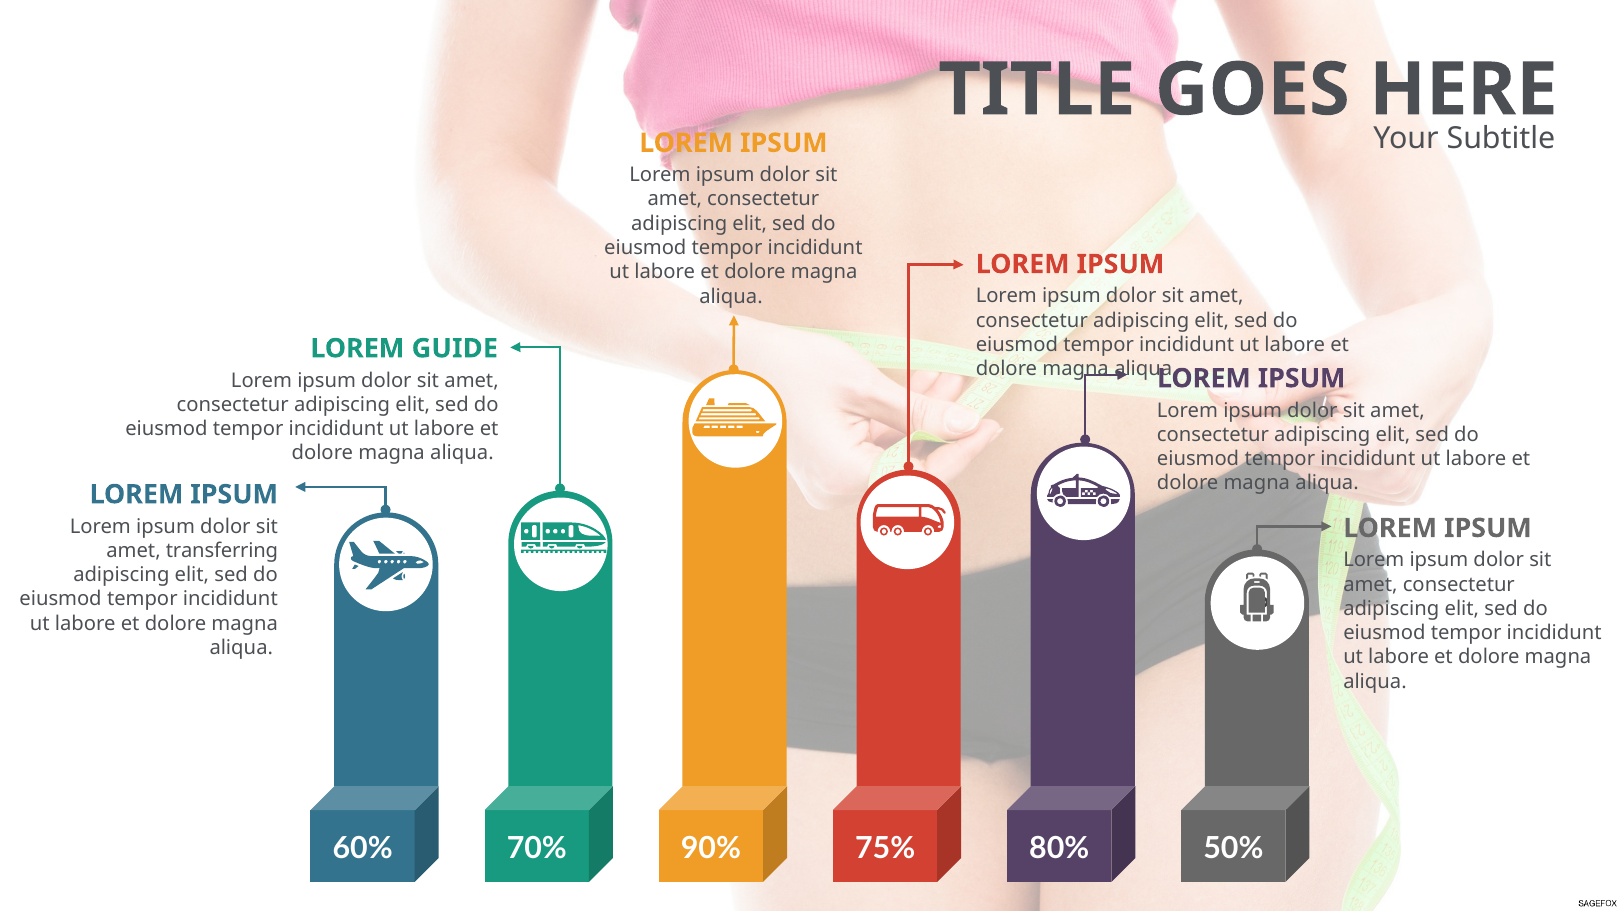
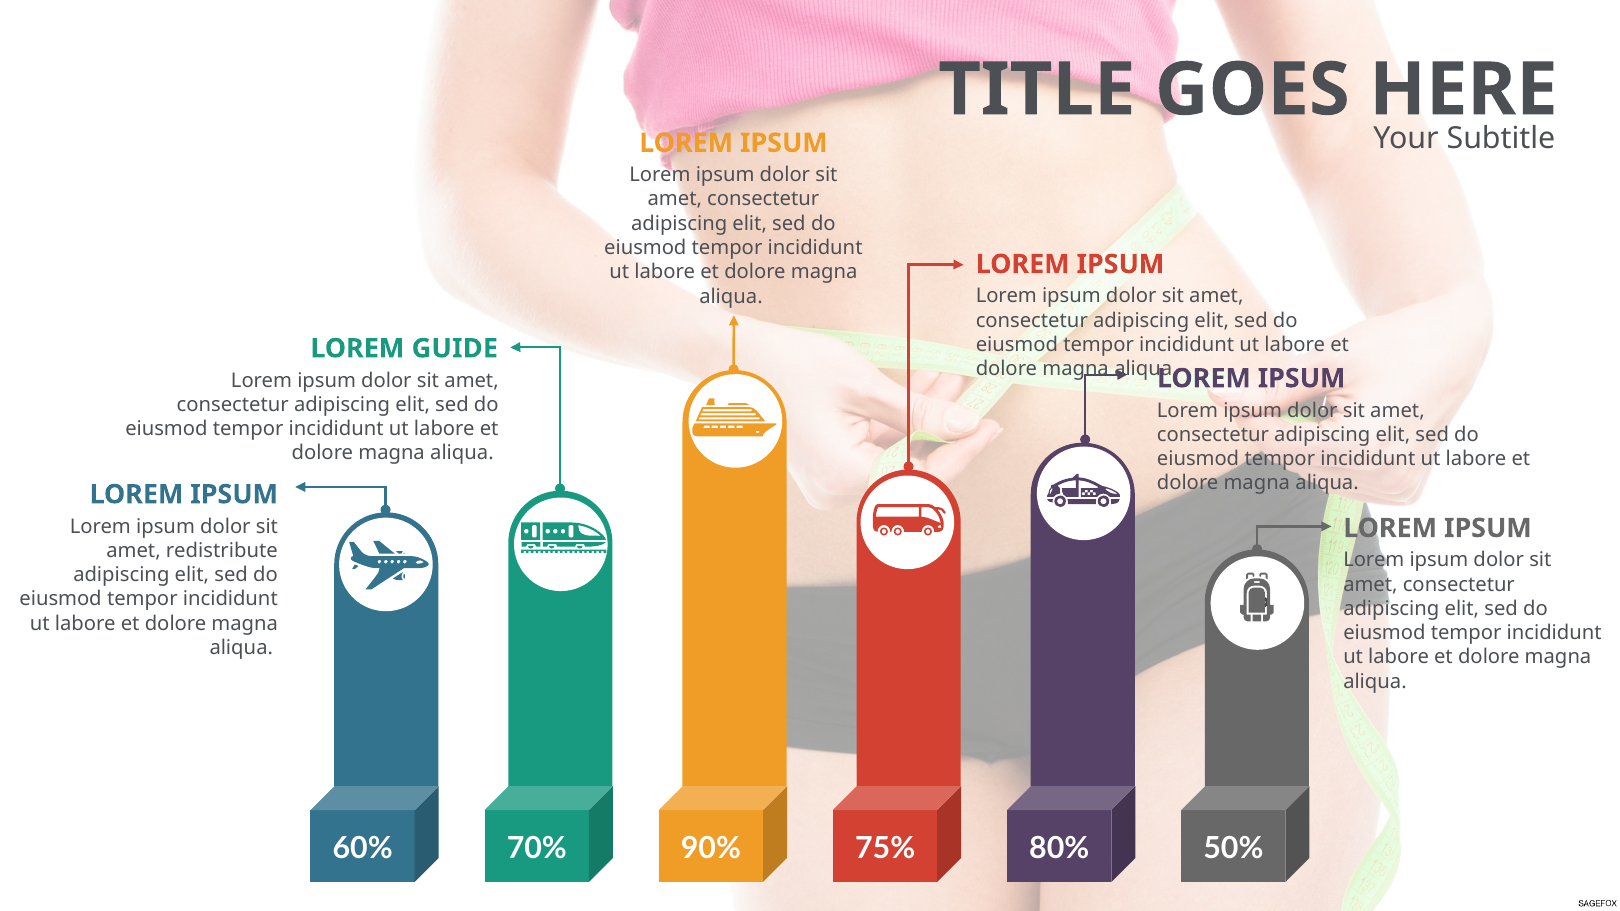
transferring: transferring -> redistribute (222, 551)
